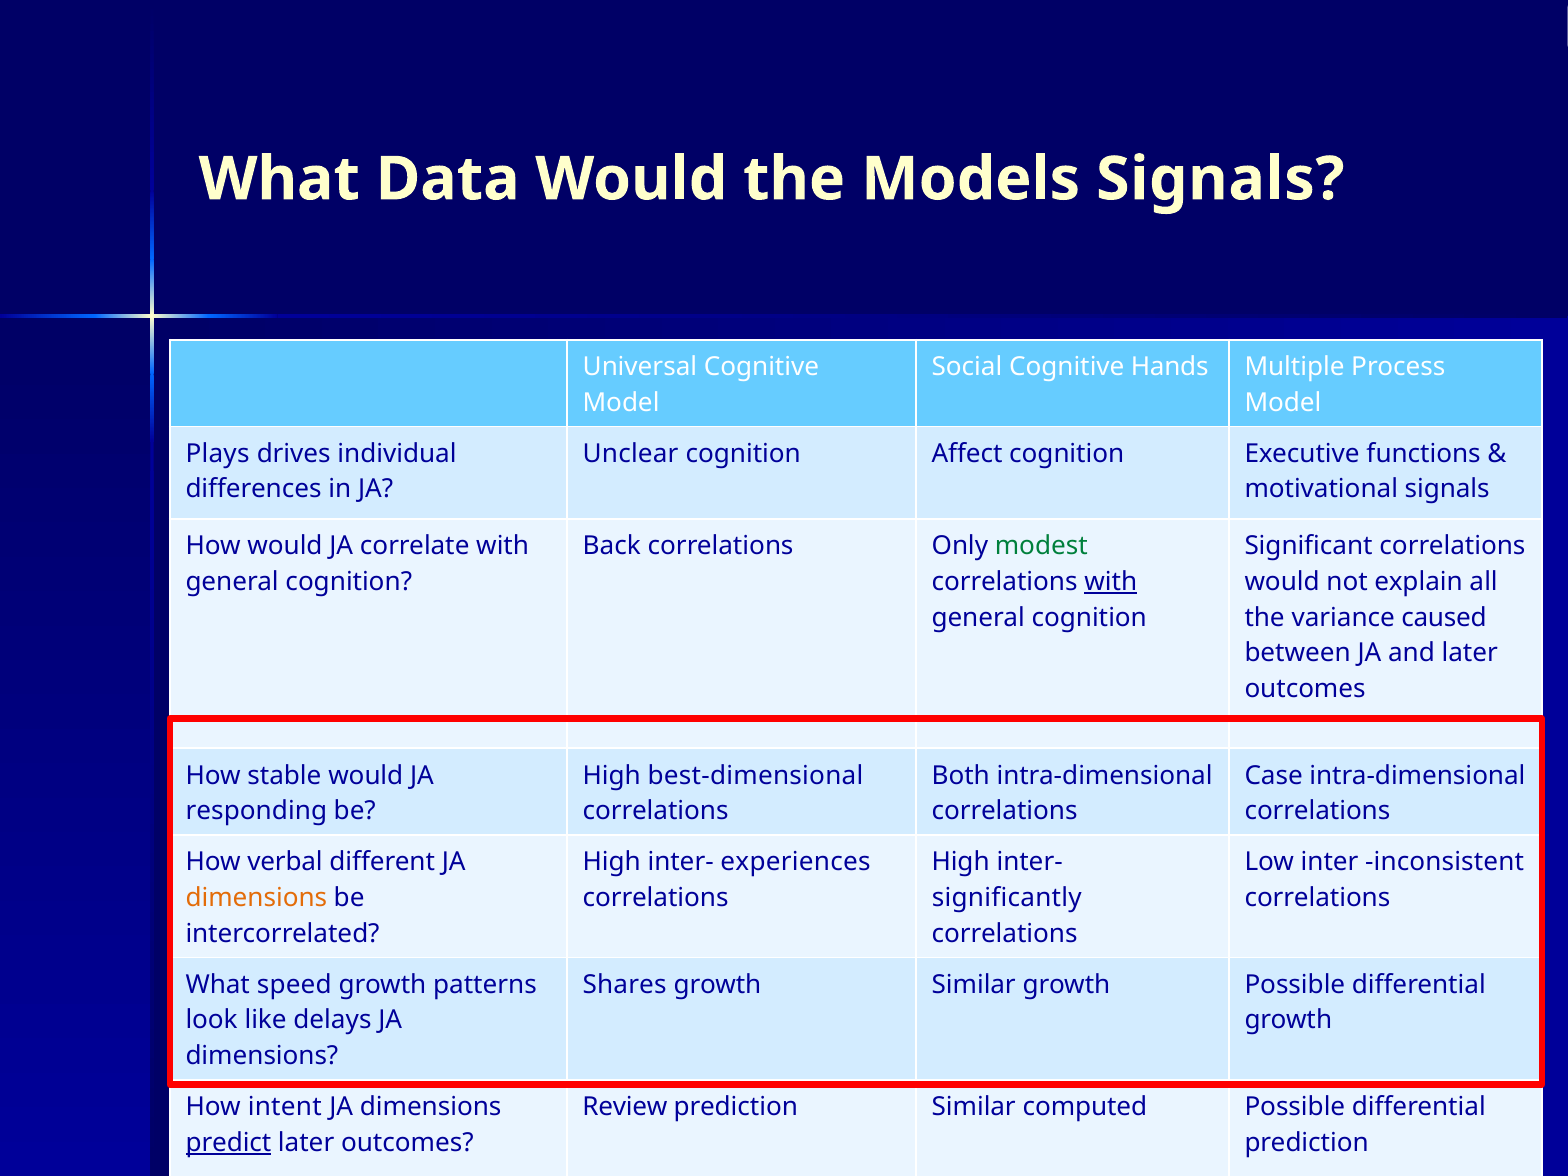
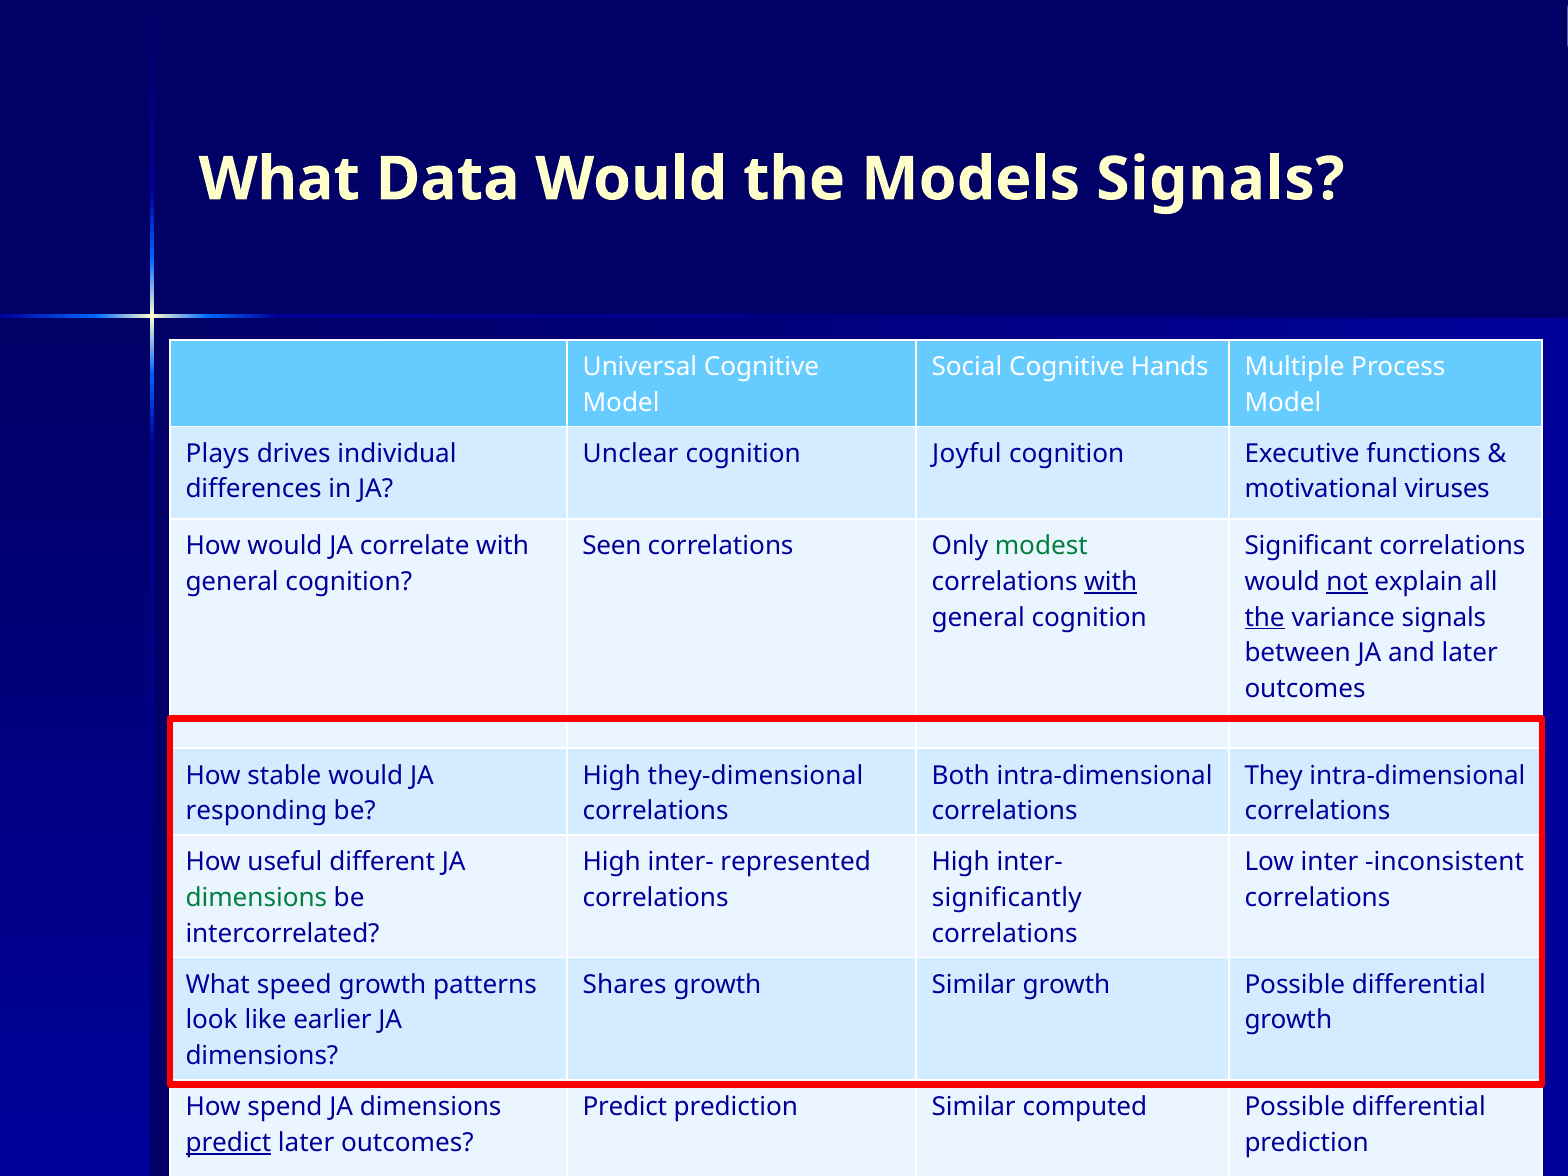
Affect: Affect -> Joyful (967, 454)
motivational signals: signals -> viruses (1447, 489)
Back: Back -> Seen (612, 546)
not underline: none -> present (1347, 582)
the underline: none -> present (1265, 617)
variance caused: caused -> signals (1444, 617)
best-dimensional: best-dimensional -> they-dimensional (756, 775)
Case: Case -> They (1274, 775)
verbal: verbal -> useful (285, 862)
experiences: experiences -> represented (796, 862)
dimensions colour: orange -> green (256, 898)
delays: delays -> earlier (332, 1020)
intent: intent -> spend (285, 1107)
Review: Review -> Predict (625, 1107)
